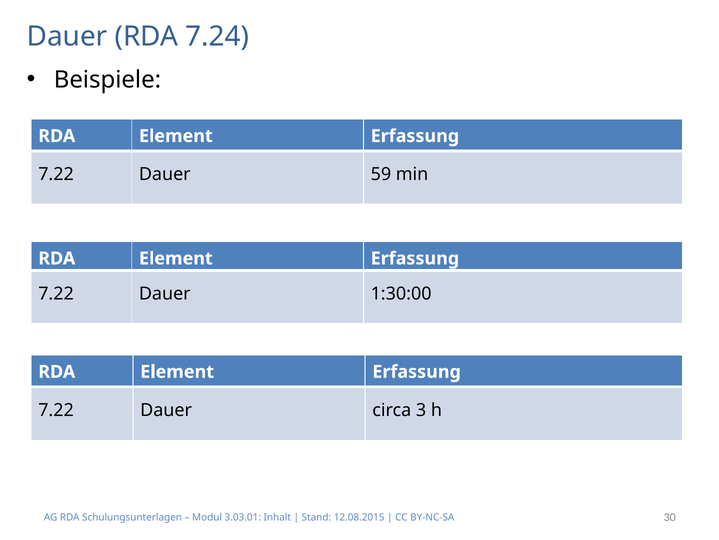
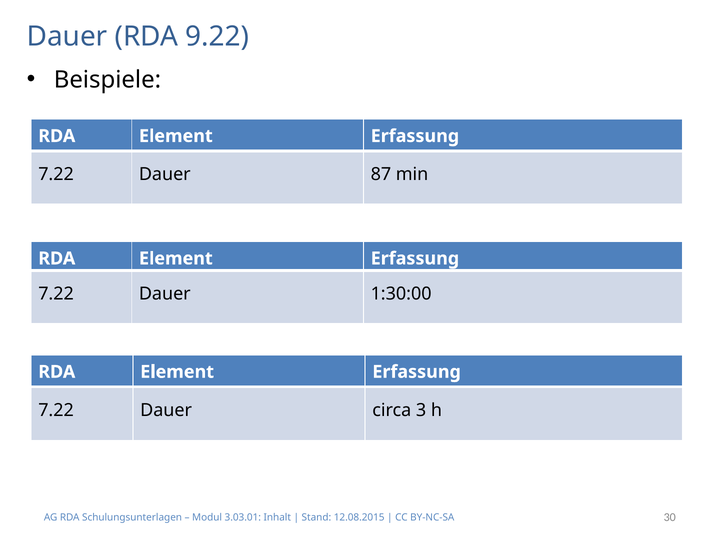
7.24: 7.24 -> 9.22 (217, 36)
59: 59 -> 87 (381, 174)
